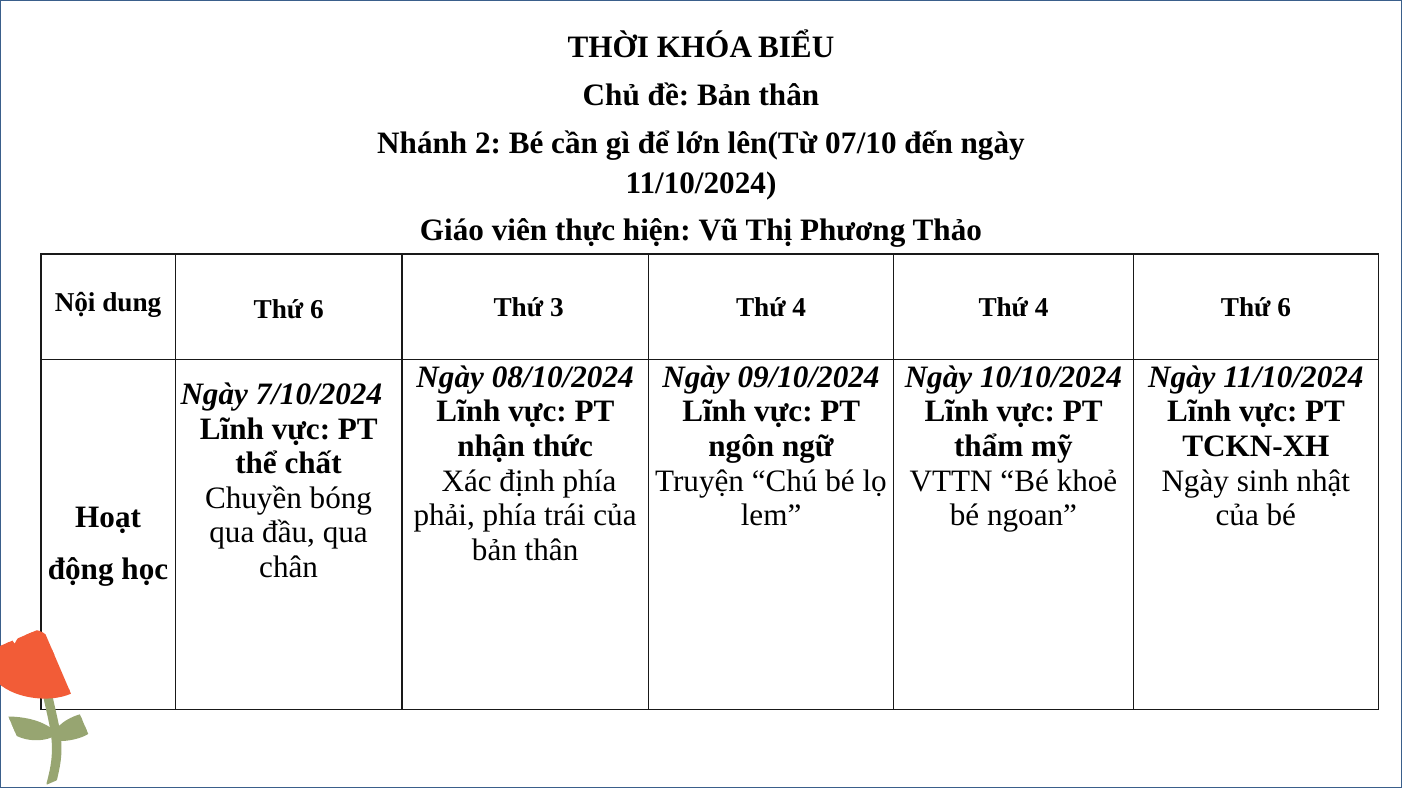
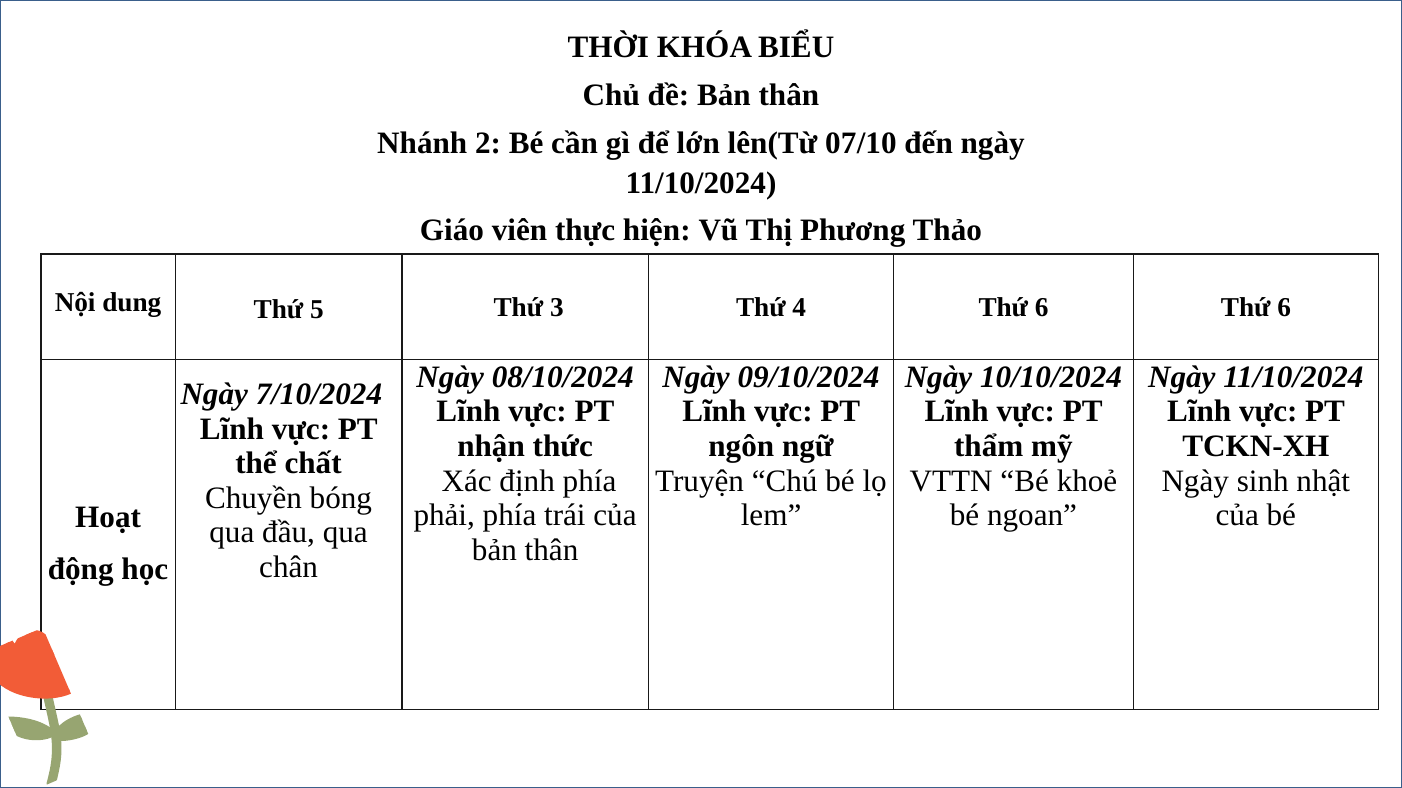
dung Thứ 6: 6 -> 5 (317, 310)
4 Thứ 4: 4 -> 6 (1042, 308)
